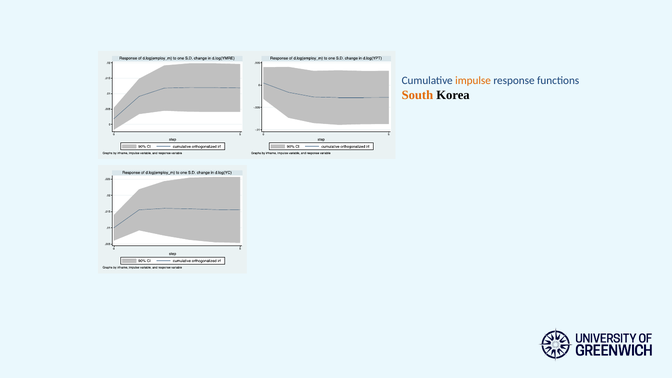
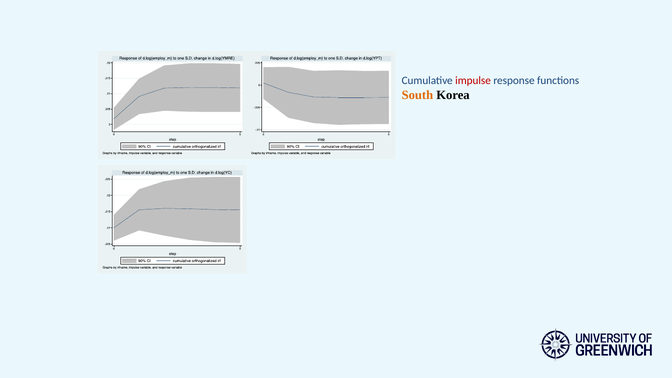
impulse colour: orange -> red (473, 80)
